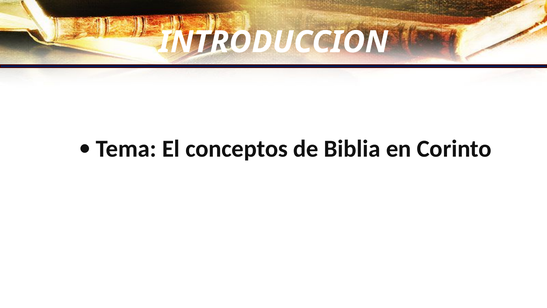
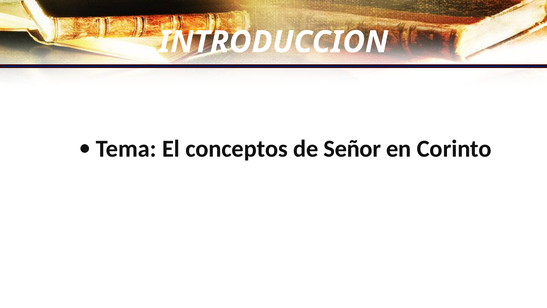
Biblia: Biblia -> Señor (352, 149)
